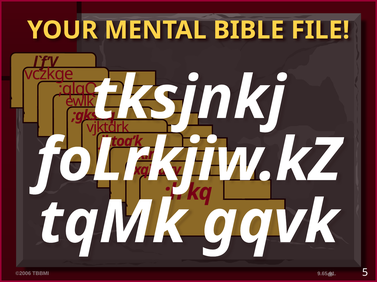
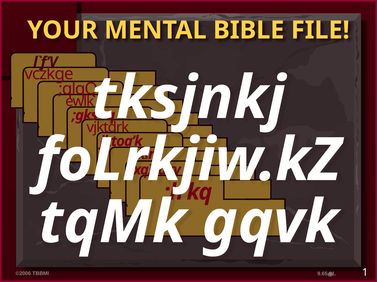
5: 5 -> 1 (365, 273)
